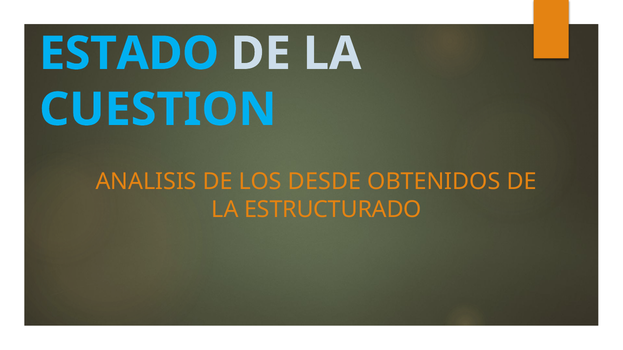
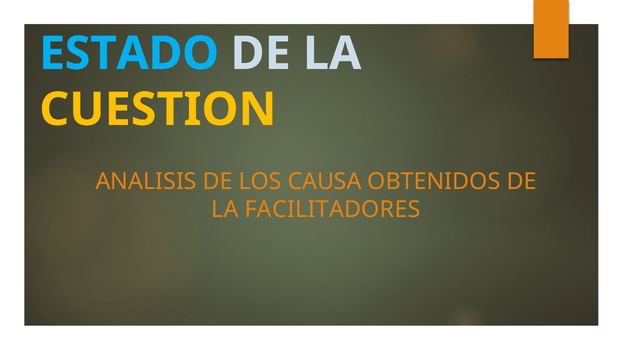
CUESTION colour: light blue -> yellow (158, 110)
DESDE: DESDE -> CAUSA (325, 182)
ESTRUCTURADO: ESTRUCTURADO -> FACILITADORES (333, 210)
